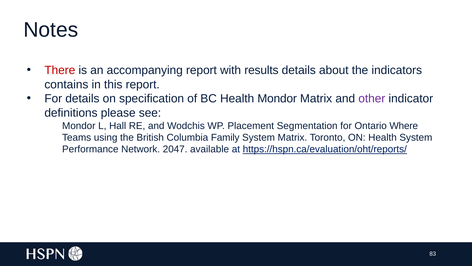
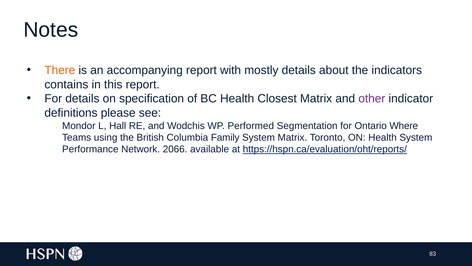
There colour: red -> orange (60, 70)
results: results -> mostly (261, 70)
Health Mondor: Mondor -> Closest (277, 99)
Placement: Placement -> Performed (251, 126)
2047: 2047 -> 2066 (175, 149)
